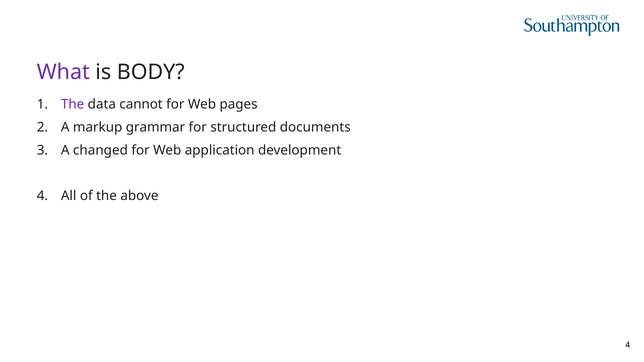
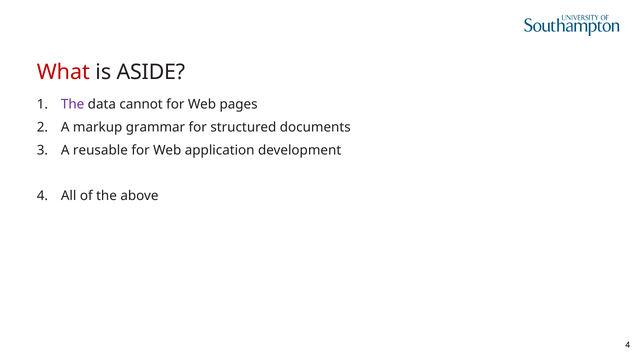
What colour: purple -> red (63, 72)
BODY: BODY -> ASIDE (151, 72)
changed: changed -> reusable (100, 150)
